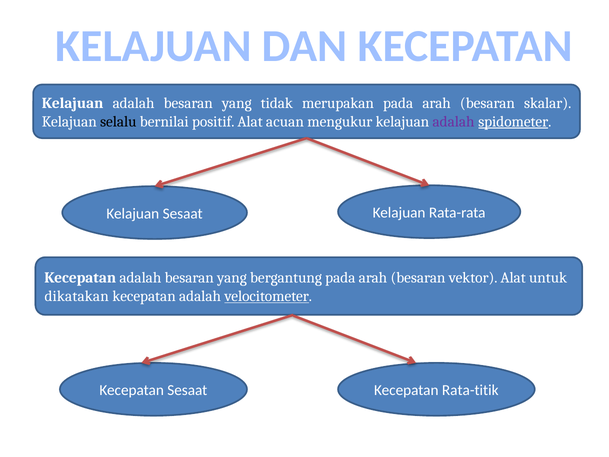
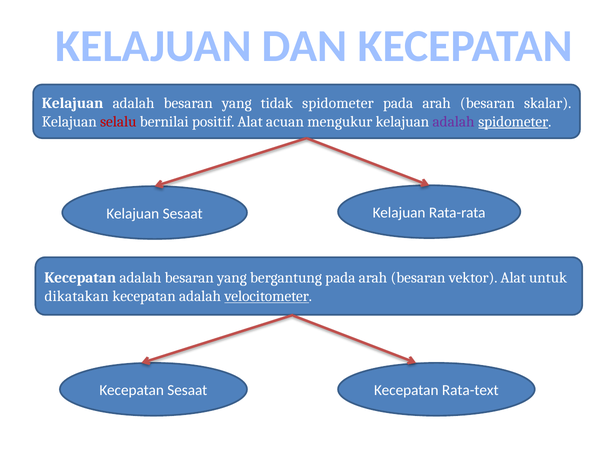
tidak merupakan: merupakan -> spidometer (338, 103)
selalu colour: black -> red (118, 121)
Rata-titik: Rata-titik -> Rata-text (470, 390)
